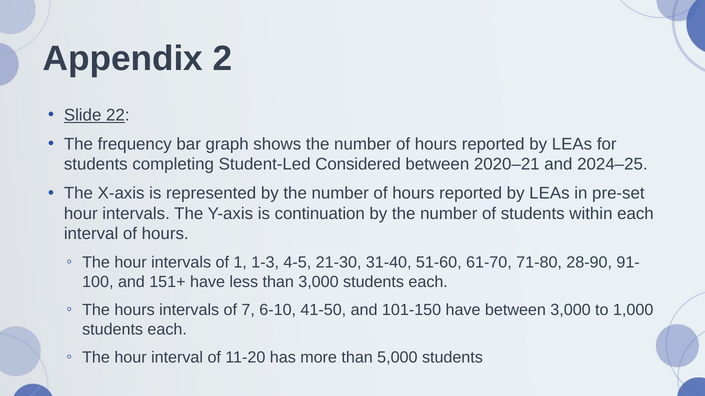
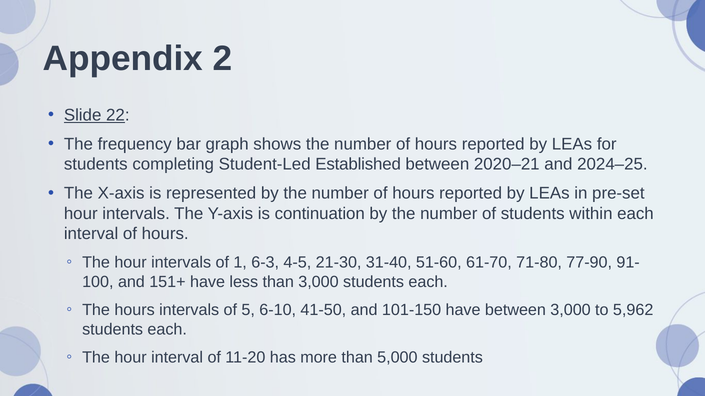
Considered: Considered -> Established (358, 165)
1-3: 1-3 -> 6-3 (265, 263)
28-90: 28-90 -> 77-90 (589, 263)
7: 7 -> 5 (248, 310)
1,000: 1,000 -> 5,962 (633, 310)
